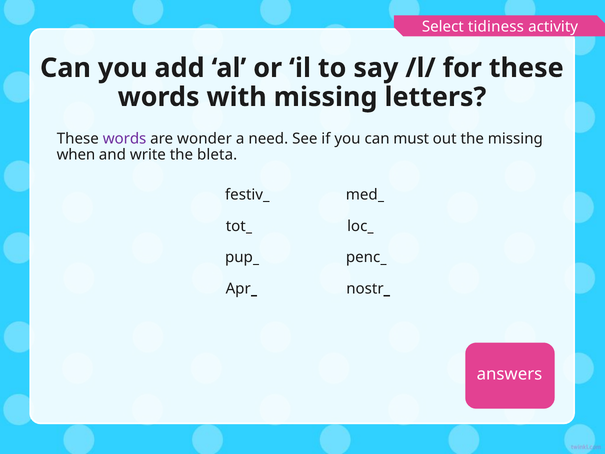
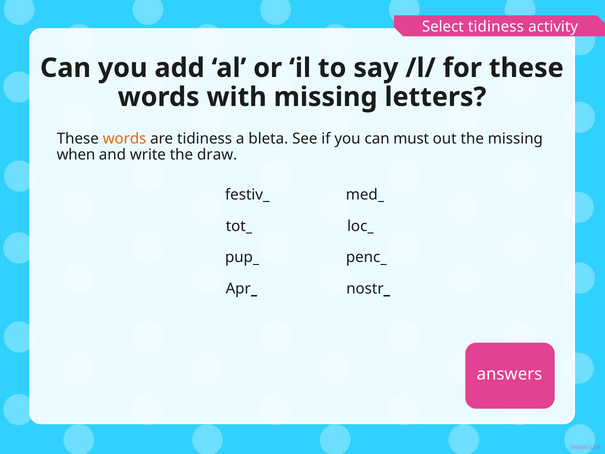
words colour: purple -> orange (125, 139)
are wonder: wonder -> tidiness (205, 139)
need: need -> bleta (268, 139)
bleta: bleta -> draw (217, 155)
